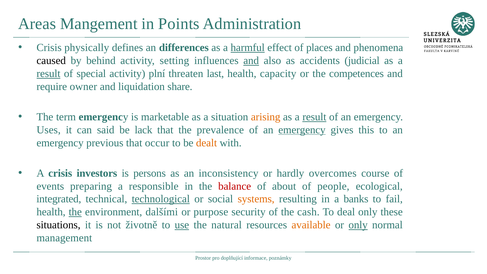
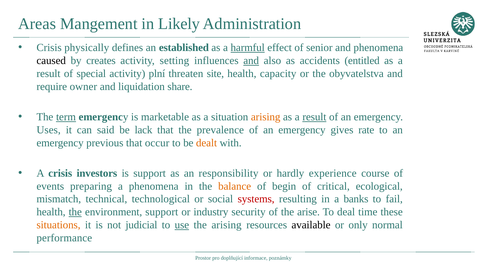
Points: Points -> Likely (179, 24)
differences: differences -> established (184, 48)
places: places -> senior (319, 48)
behind: behind -> creates (101, 61)
judicial: judicial -> entitled (362, 61)
result underline: present -> none (48, 74)
last: last -> site (215, 74)
competences: competences -> obyvatelstva (356, 74)
term underline: none -> present (66, 117)
emergency underline: present -> none (302, 130)
this: this -> rate (366, 130)
is persons: persons -> support (150, 173)
inconsistency: inconsistency -> responsibility (229, 173)
overcomes: overcomes -> experience (333, 173)
a responsible: responsible -> phenomena (154, 186)
balance colour: red -> orange (235, 186)
about: about -> begin (284, 186)
people: people -> critical (333, 186)
integrated: integrated -> mismatch (59, 199)
technological underline: present -> none (161, 199)
systems colour: orange -> red (256, 199)
environment dalšími: dalšími -> support (162, 212)
purpose: purpose -> industry (211, 212)
cash: cash -> arise (309, 212)
deal only: only -> time (368, 212)
situations colour: black -> orange (59, 225)
životně: životně -> judicial (141, 225)
the natural: natural -> arising (227, 225)
available colour: orange -> black (311, 225)
only underline: present -> none (358, 225)
management: management -> performance (64, 238)
